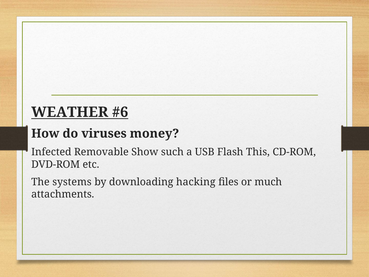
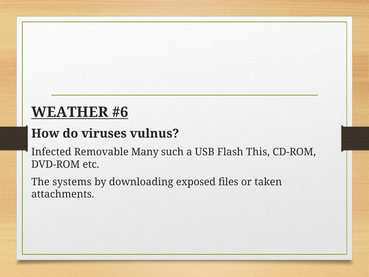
money: money -> vulnus (154, 133)
Show: Show -> Many (145, 152)
hacking: hacking -> exposed (196, 182)
much: much -> taken (268, 182)
